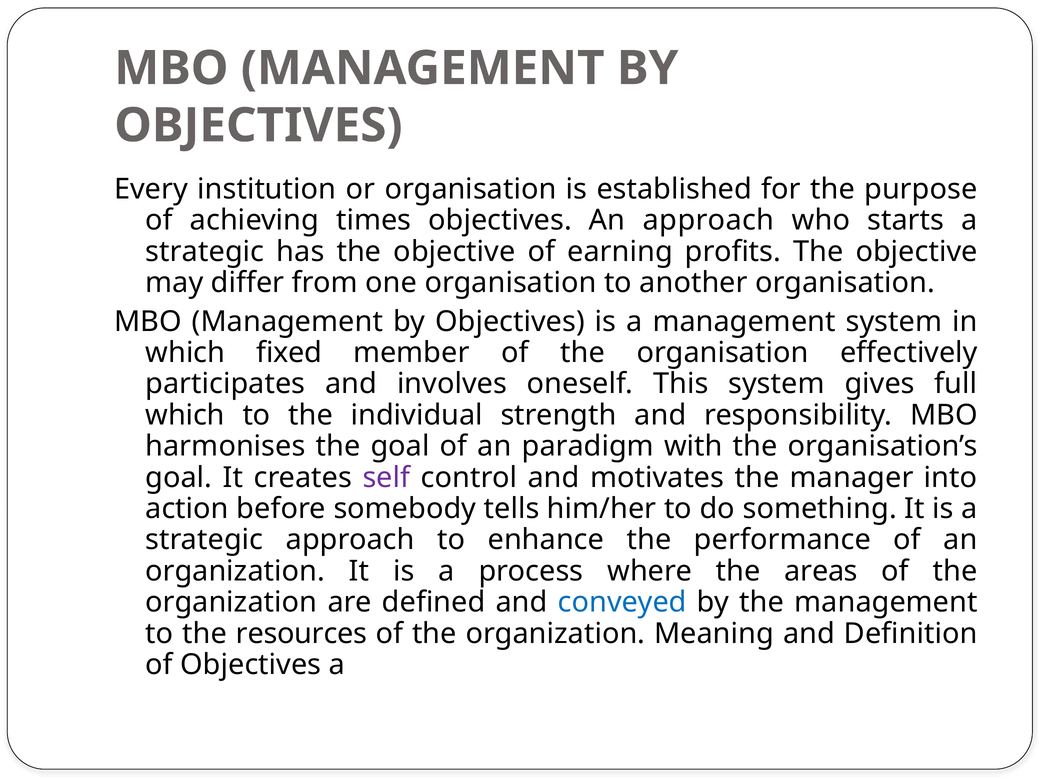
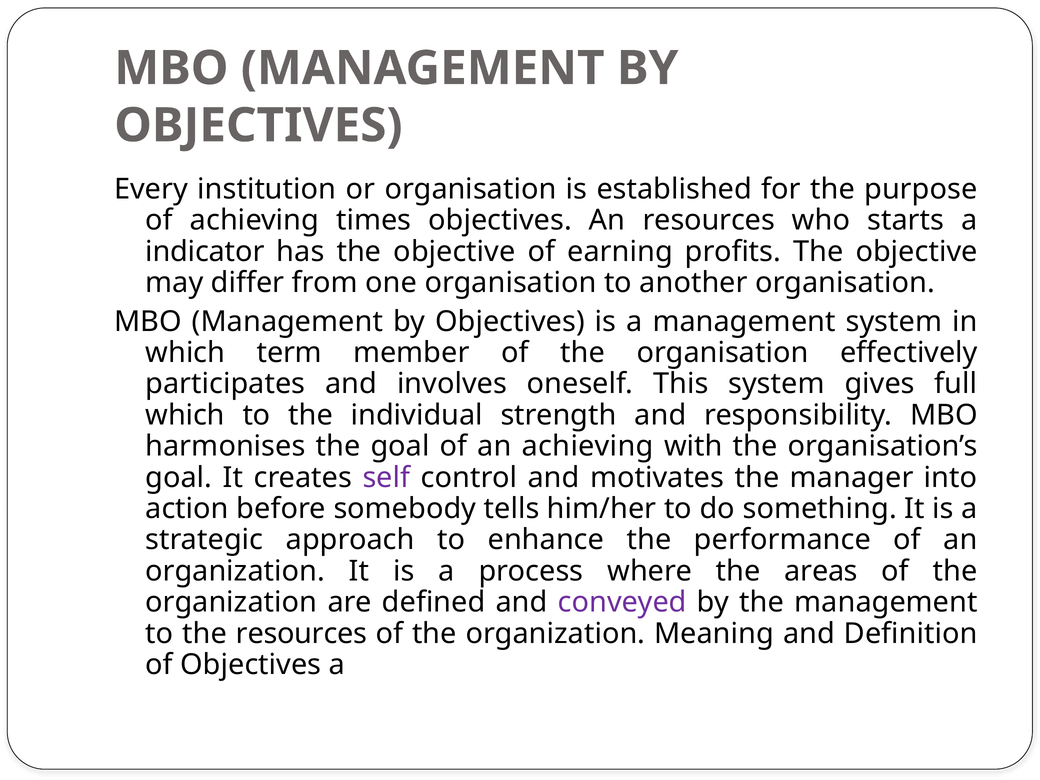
An approach: approach -> resources (709, 220)
strategic: strategic -> indicator (205, 252)
fixed: fixed -> term (289, 353)
an paradigm: paradigm -> achieving (588, 446)
conveyed colour: blue -> purple (622, 602)
